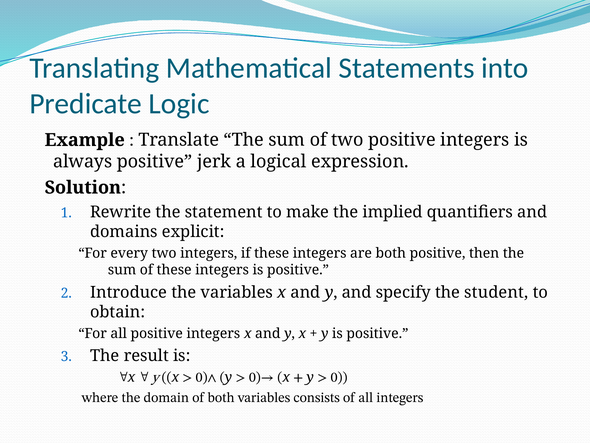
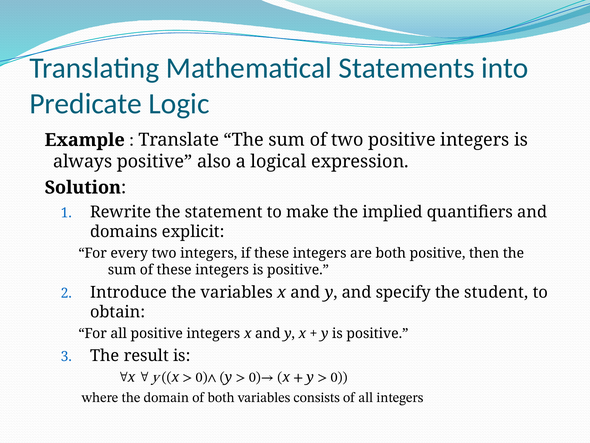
jerk: jerk -> also (214, 161)
